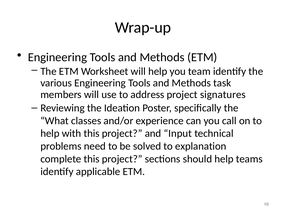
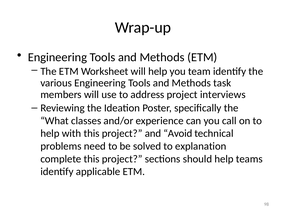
signatures: signatures -> interviews (223, 95)
Input: Input -> Avoid (178, 134)
